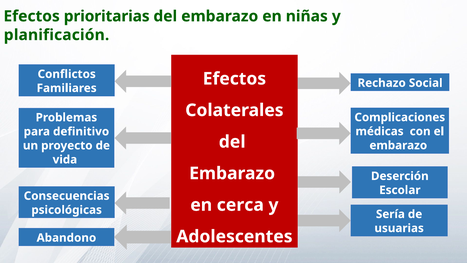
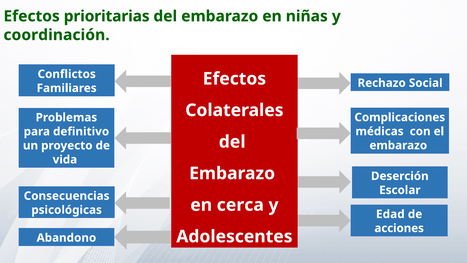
planificación: planificación -> coordinación (57, 35)
Sería: Sería -> Edad (390, 214)
usuarias: usuarias -> acciones (399, 228)
